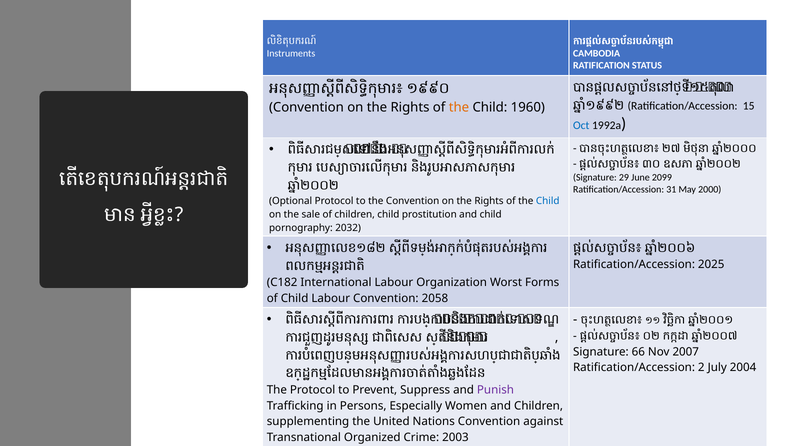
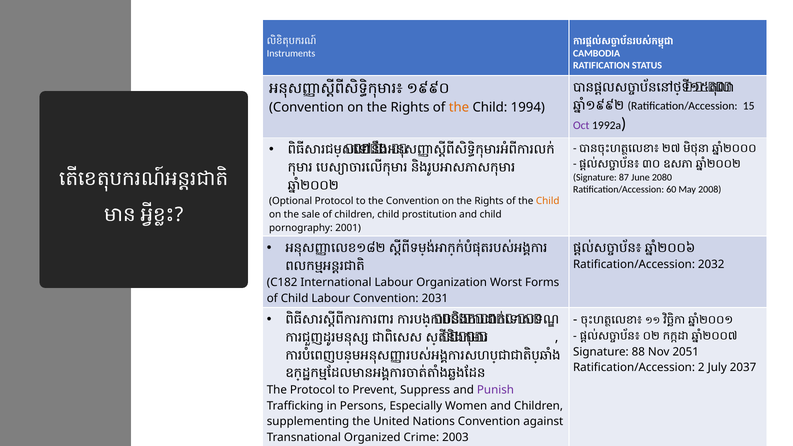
1960: 1960 -> 1994 (528, 108)
Oct colour: blue -> purple (581, 125)
29: 29 -> 87 (624, 177)
2099: 2099 -> 2080 (662, 177)
31: 31 -> 60 (671, 189)
2000: 2000 -> 2008 (710, 189)
Child colour: blue -> orange (548, 201)
2032: 2032 -> 2001 (348, 228)
2025: 2025 -> 2032 (711, 265)
2058: 2058 -> 2031 (435, 298)
66: 66 -> 88 (638, 352)
2007: 2007 -> 2051 (686, 352)
2004: 2004 -> 2037 (743, 368)
